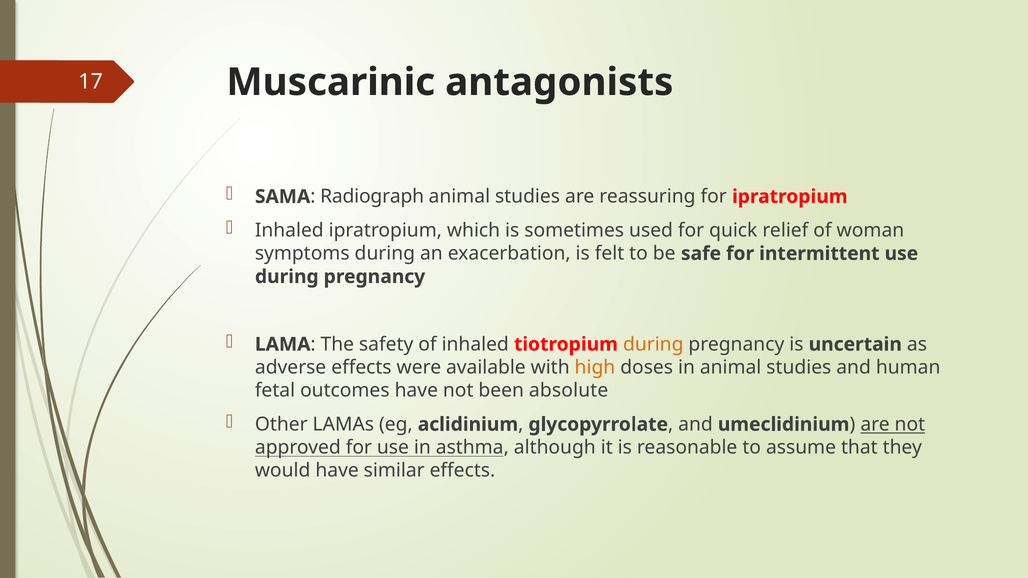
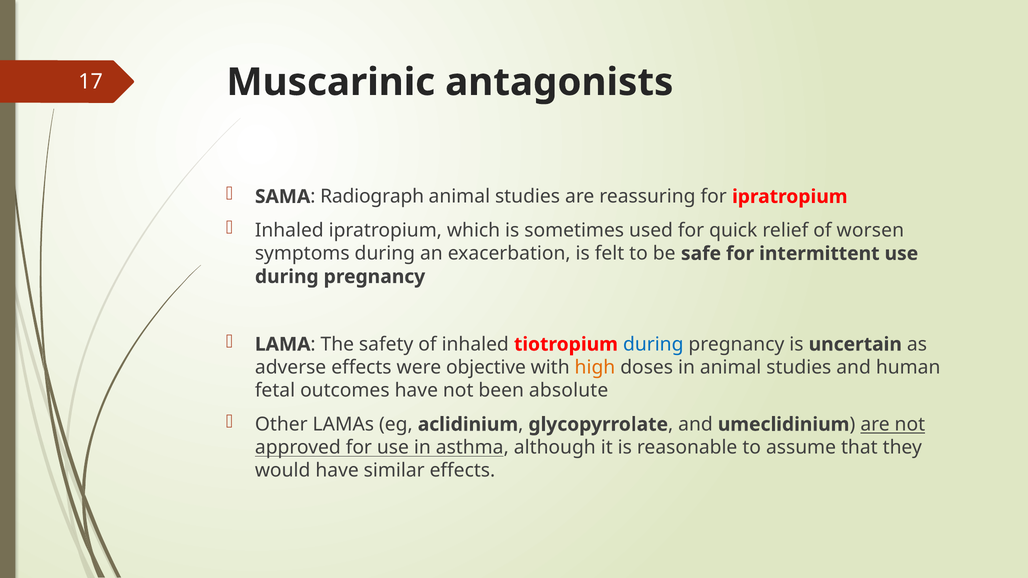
woman: woman -> worsen (870, 231)
during colour: orange -> blue (653, 344)
available: available -> objective (486, 368)
